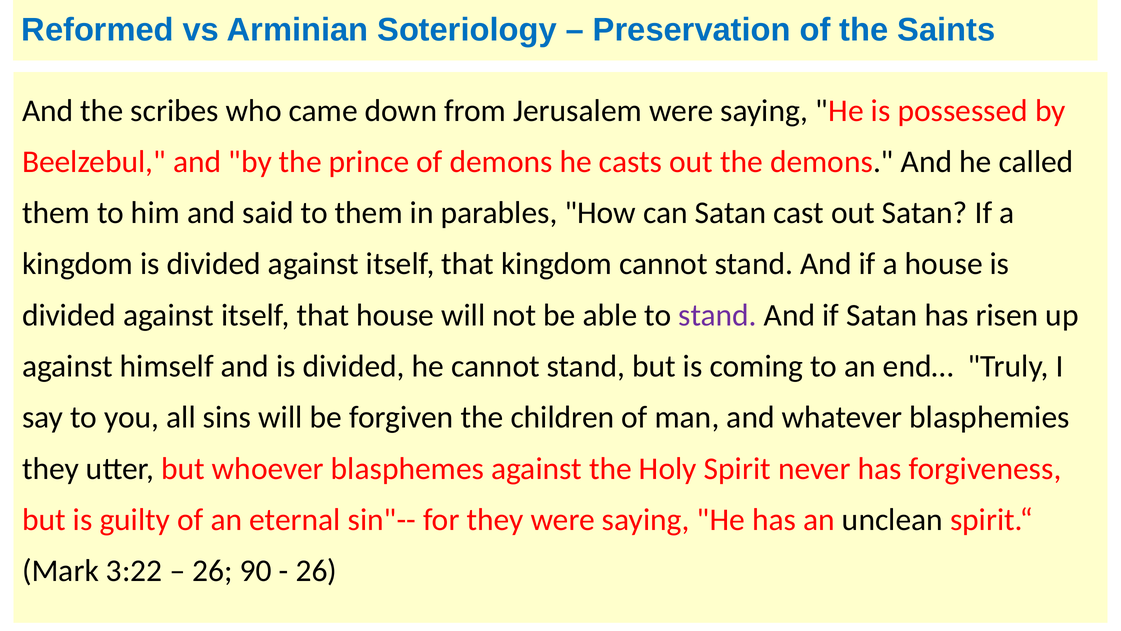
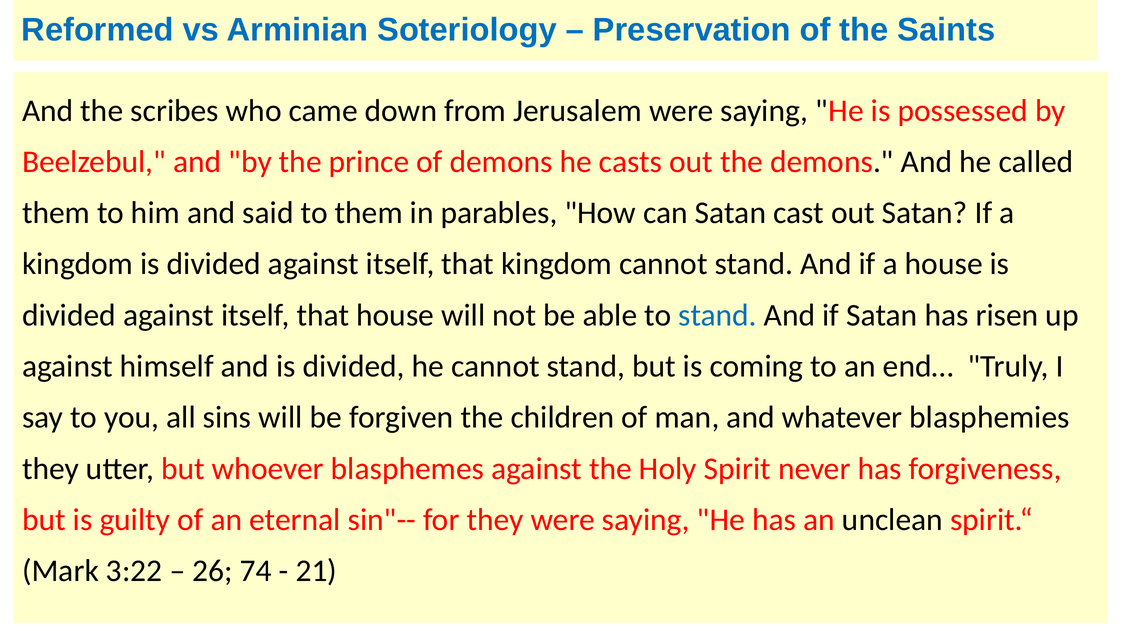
stand colour: purple -> blue (718, 315)
90: 90 -> 74 (256, 570)
26: 26 -> 21 (316, 570)
